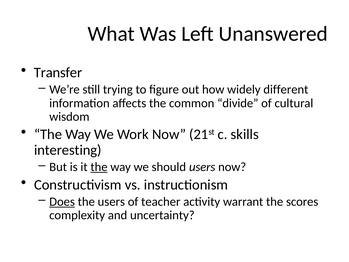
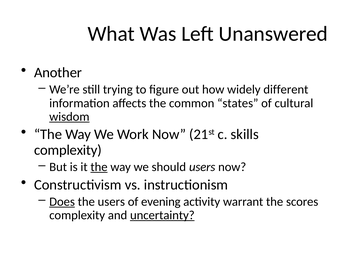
Transfer: Transfer -> Another (58, 73)
divide: divide -> states (238, 103)
wisdom underline: none -> present (69, 117)
interesting: interesting -> complexity (68, 150)
teacher: teacher -> evening (161, 201)
uncertainty underline: none -> present (162, 215)
